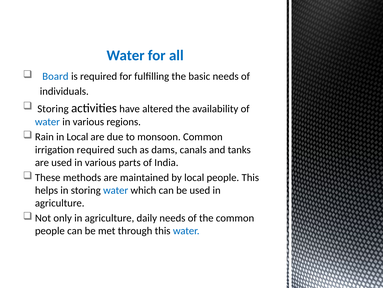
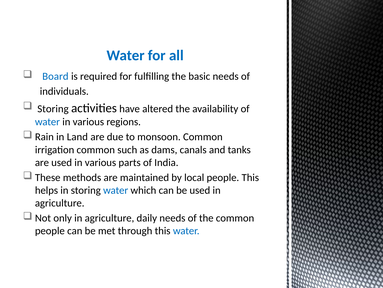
in Local: Local -> Land (77, 137)
irrigation required: required -> common (96, 149)
